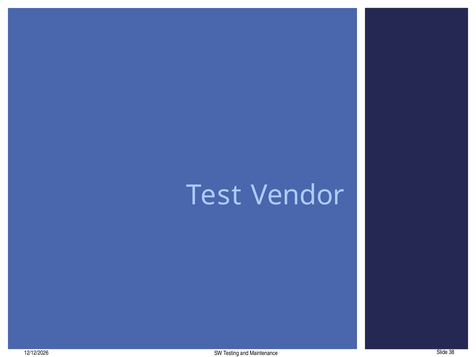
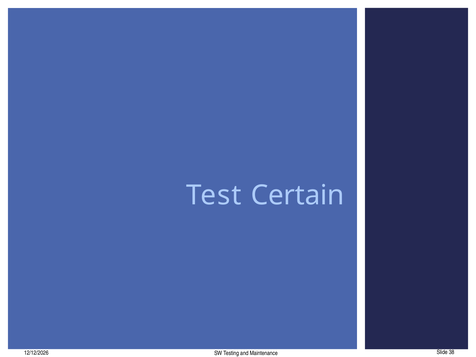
Vendor: Vendor -> Certain (298, 195)
